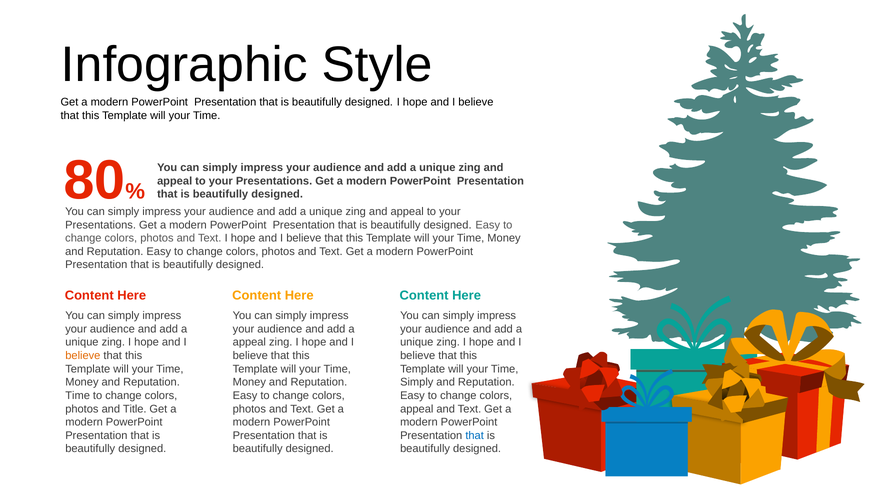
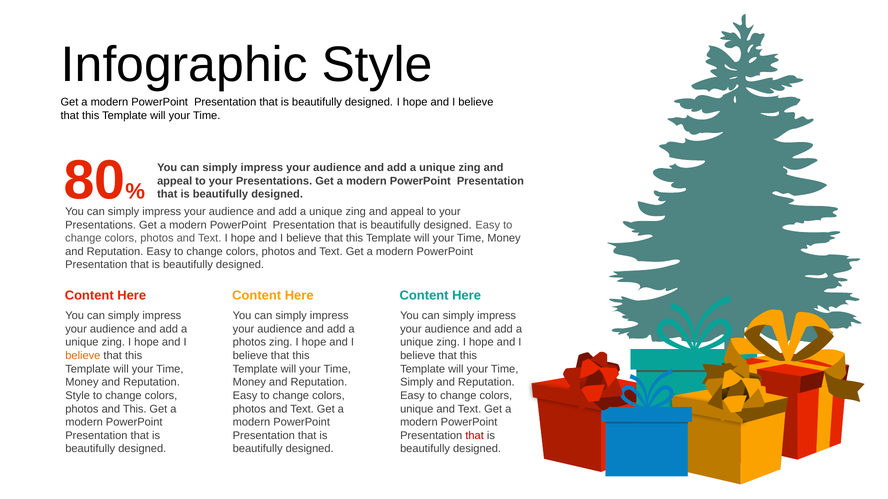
appeal: appeal -> photos (249, 343)
Time: Time -> Style (78, 396)
and Title: Title -> This (135, 409)
appeal: appeal -> unique (417, 409)
that colour: blue -> red (475, 436)
